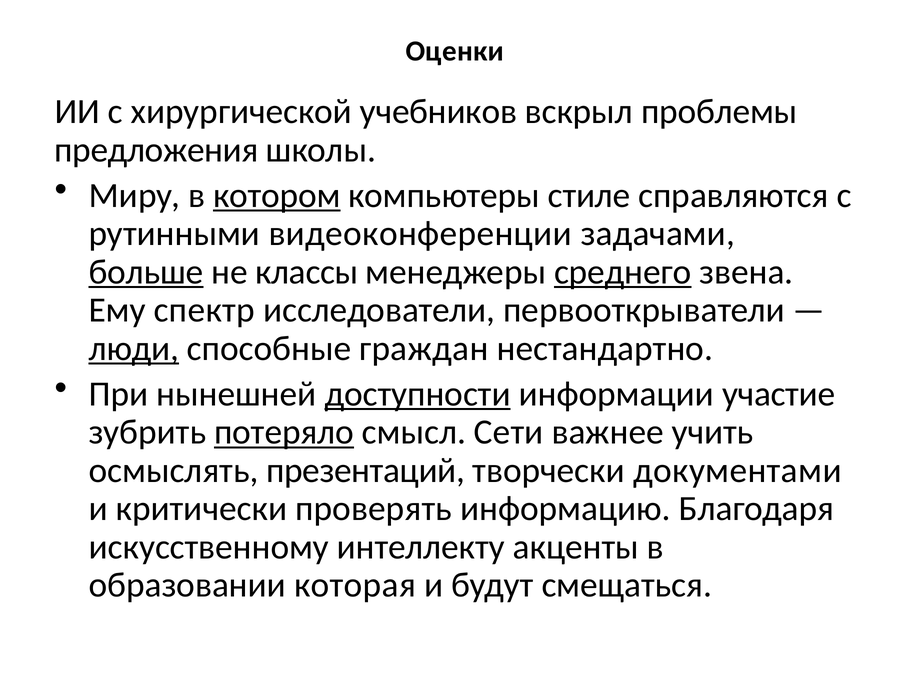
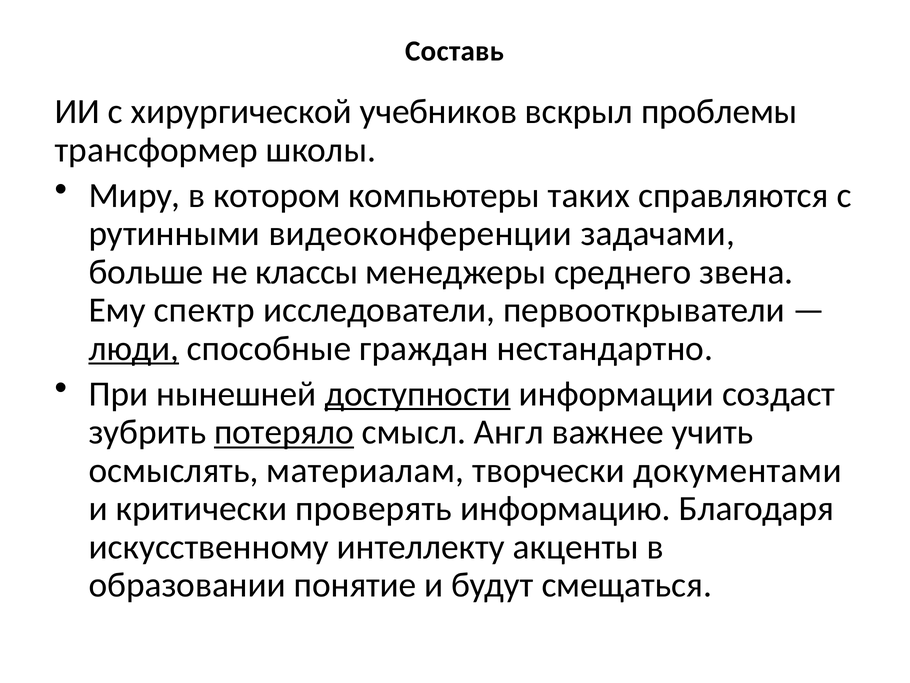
Оценки: Оценки -> Составь (455, 51)
предложения: предложения -> трансформер (156, 150)
котором underline: present -> none (277, 195)
стиле: стиле -> таких (589, 195)
больше underline: present -> none (146, 272)
среднего underline: present -> none (623, 272)
участие: участие -> создаст (779, 394)
Сети: Сети -> Англ (509, 432)
презентаций: презентаций -> материалам (365, 470)
которая: которая -> понятие (355, 585)
